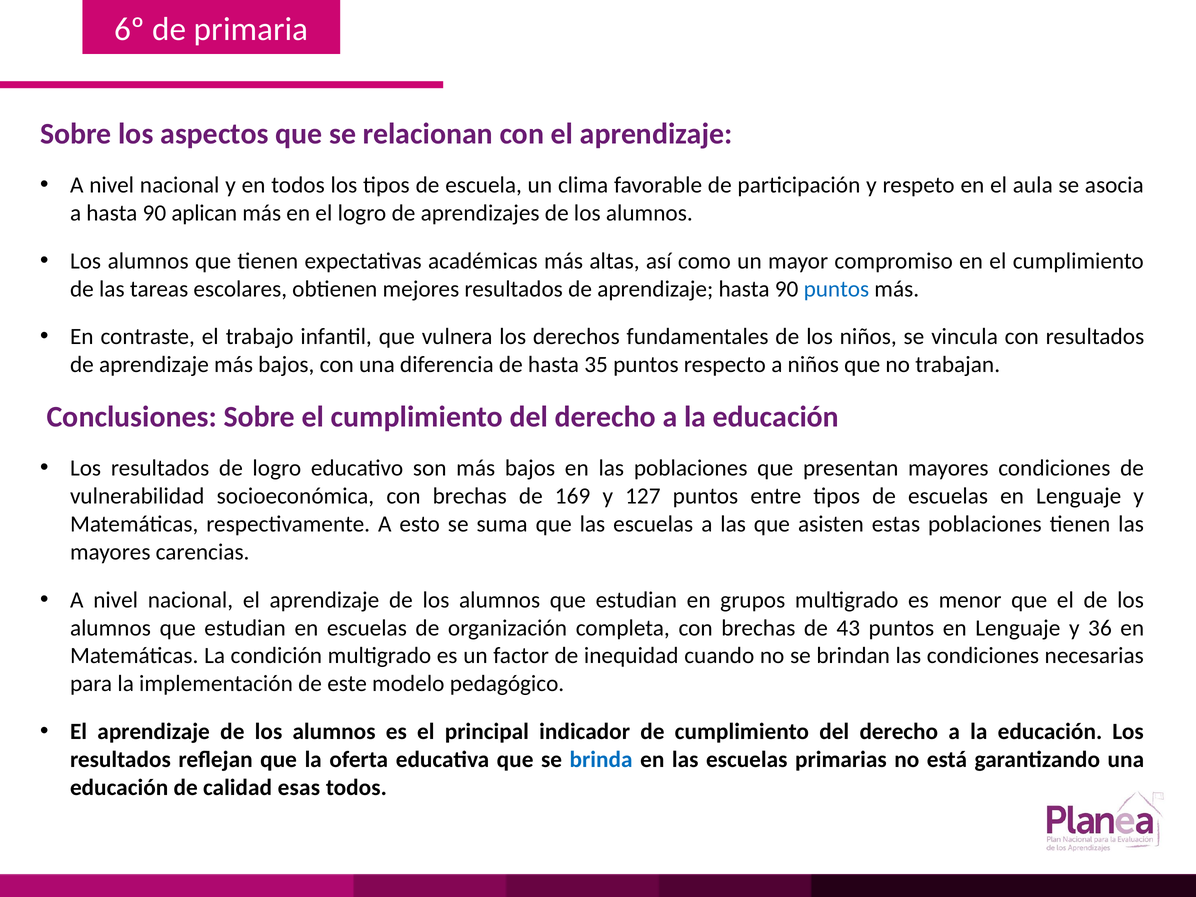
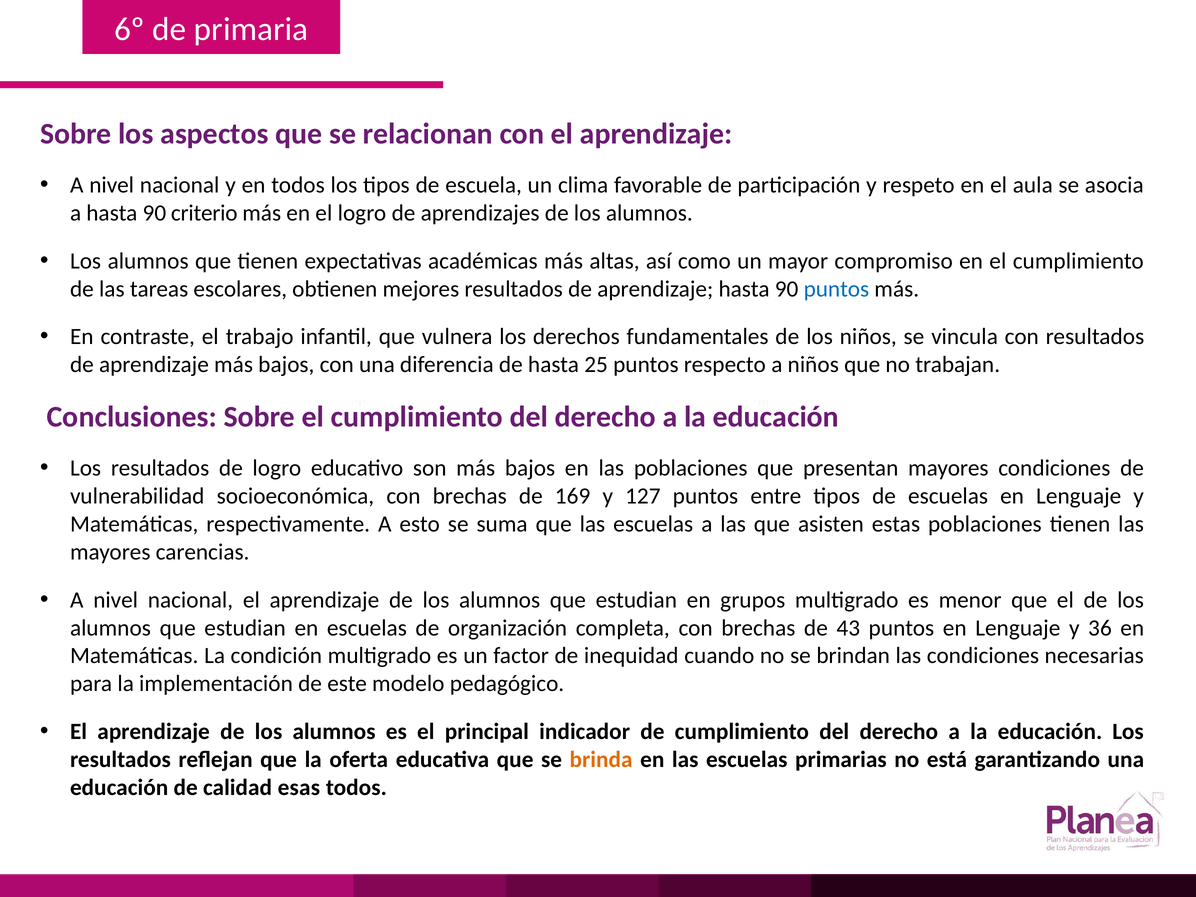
aplican: aplican -> criterio (204, 213)
35: 35 -> 25 (596, 365)
brinda colour: blue -> orange (601, 759)
